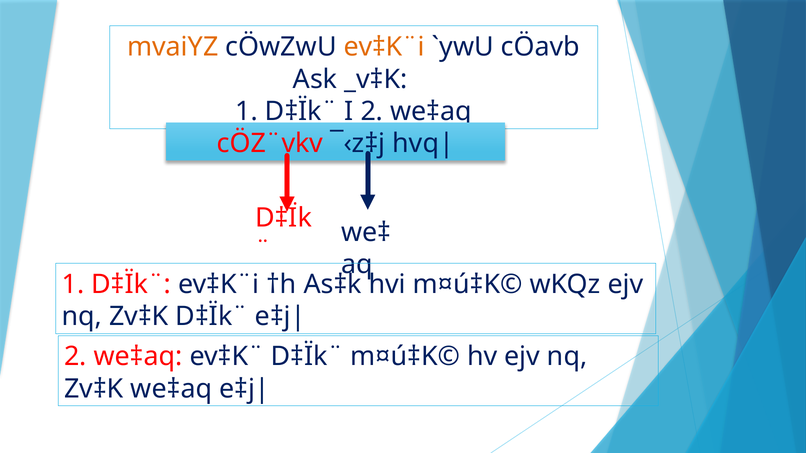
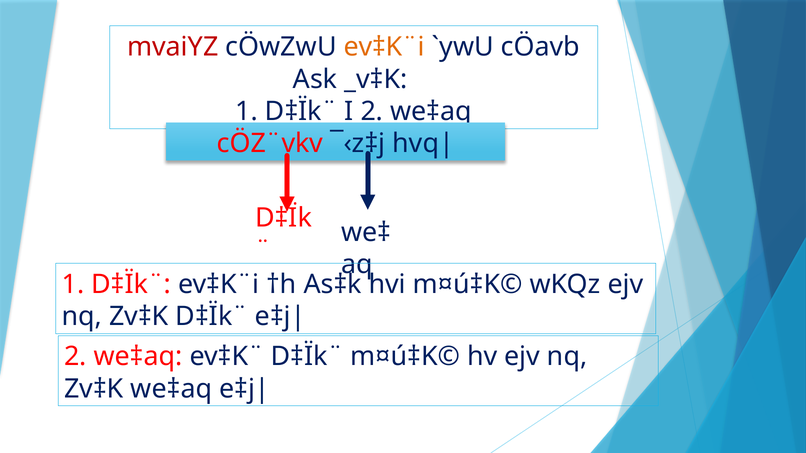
mvaiYZ colour: orange -> red (173, 47)
